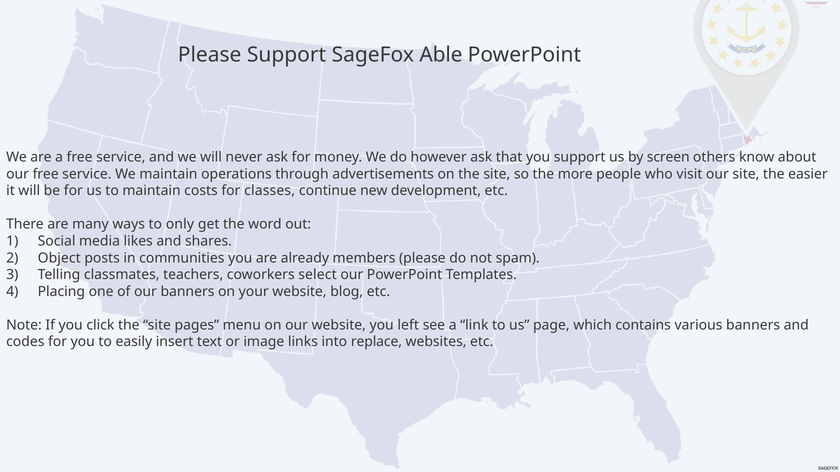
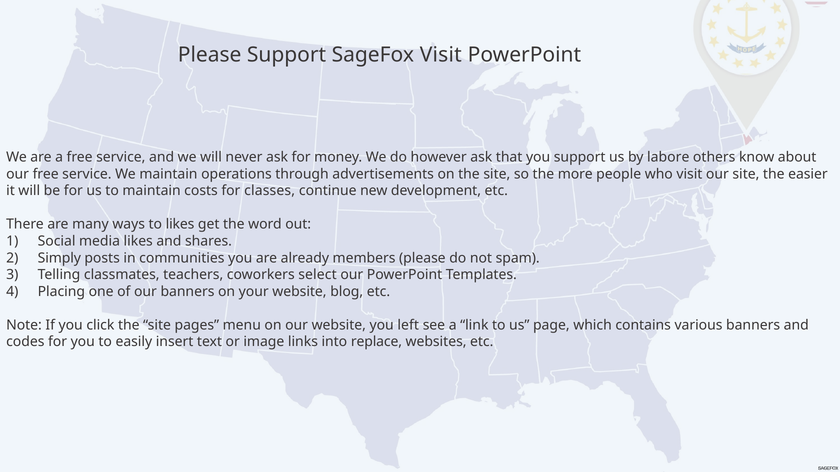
SageFox Able: Able -> Visit (441, 55)
screen: screen -> labore (668, 157)
to only: only -> likes (180, 225)
Object: Object -> Simply (59, 258)
